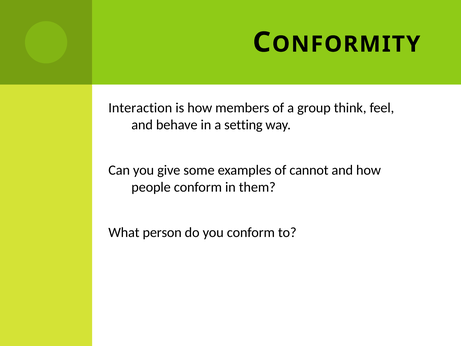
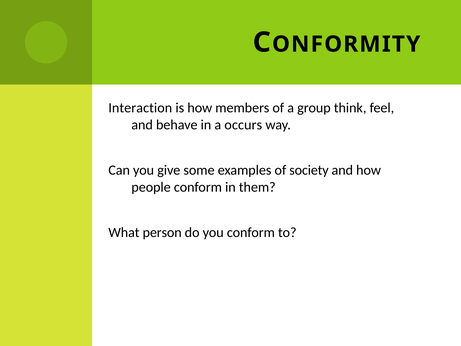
setting: setting -> occurs (243, 125)
cannot: cannot -> society (309, 170)
